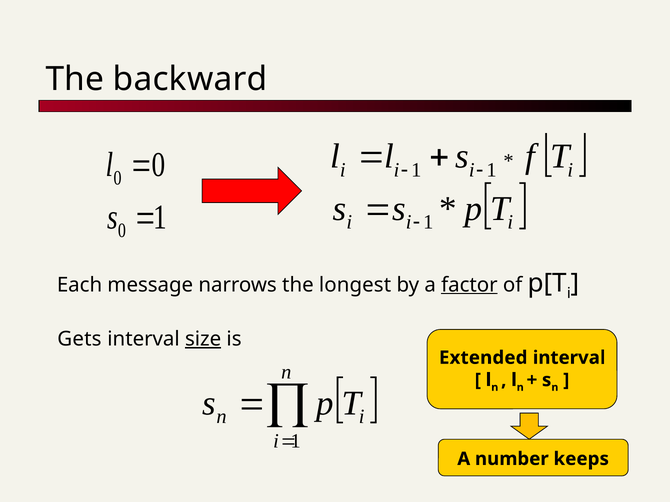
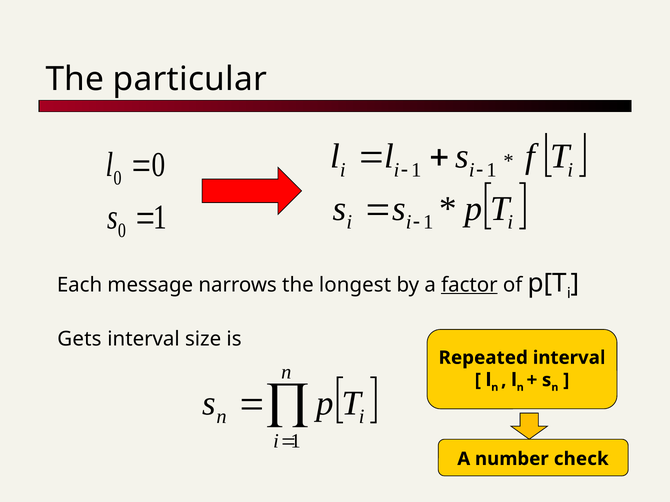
backward: backward -> particular (190, 79)
size underline: present -> none (203, 339)
Extended: Extended -> Repeated (483, 358)
keeps: keeps -> check (581, 459)
